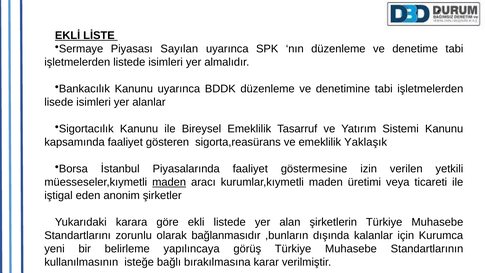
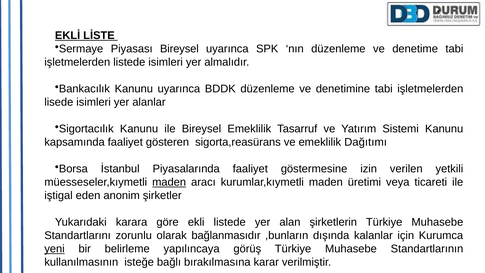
Piyasası Sayılan: Sayılan -> Bireysel (179, 49)
Yaklaşık: Yaklaşık -> Dağıtımı (366, 142)
yeni underline: none -> present (55, 249)
